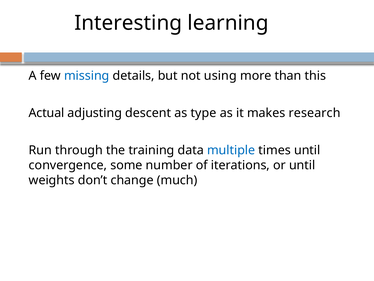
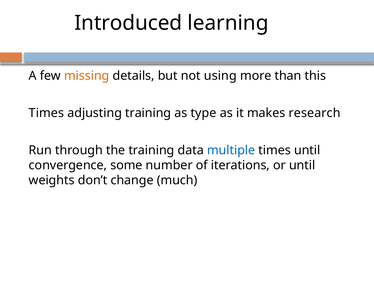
Interesting: Interesting -> Introduced (128, 23)
missing colour: blue -> orange (87, 76)
Actual: Actual -> Times (46, 113)
adjusting descent: descent -> training (148, 113)
